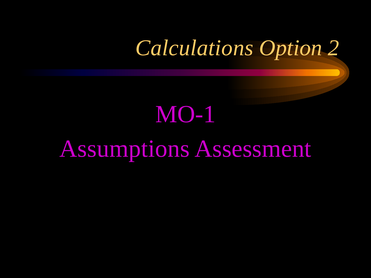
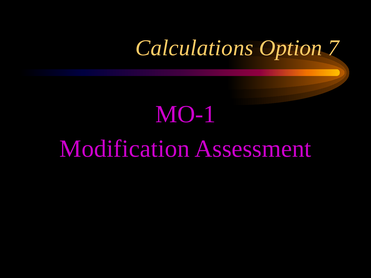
2: 2 -> 7 (334, 48)
Assumptions: Assumptions -> Modification (125, 149)
